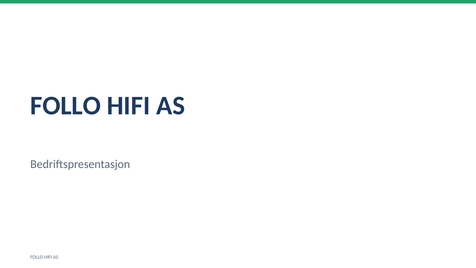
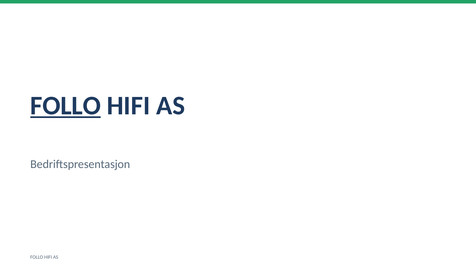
FOLLO underline: none -> present (66, 106)
